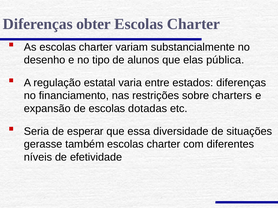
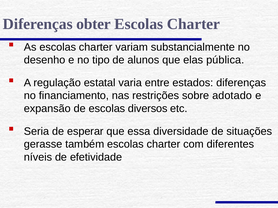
charters: charters -> adotado (232, 96)
dotadas: dotadas -> diversos (148, 109)
